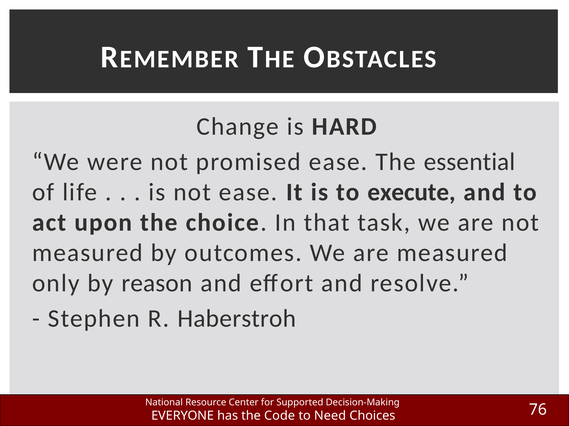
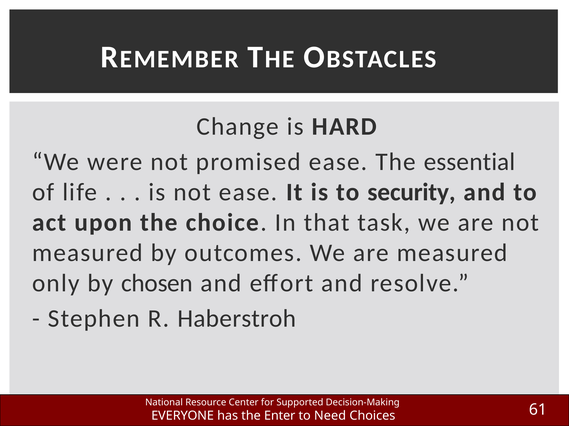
execute: execute -> security (412, 193)
reason: reason -> chosen (157, 284)
Code: Code -> Enter (280, 416)
76: 76 -> 61 (538, 411)
